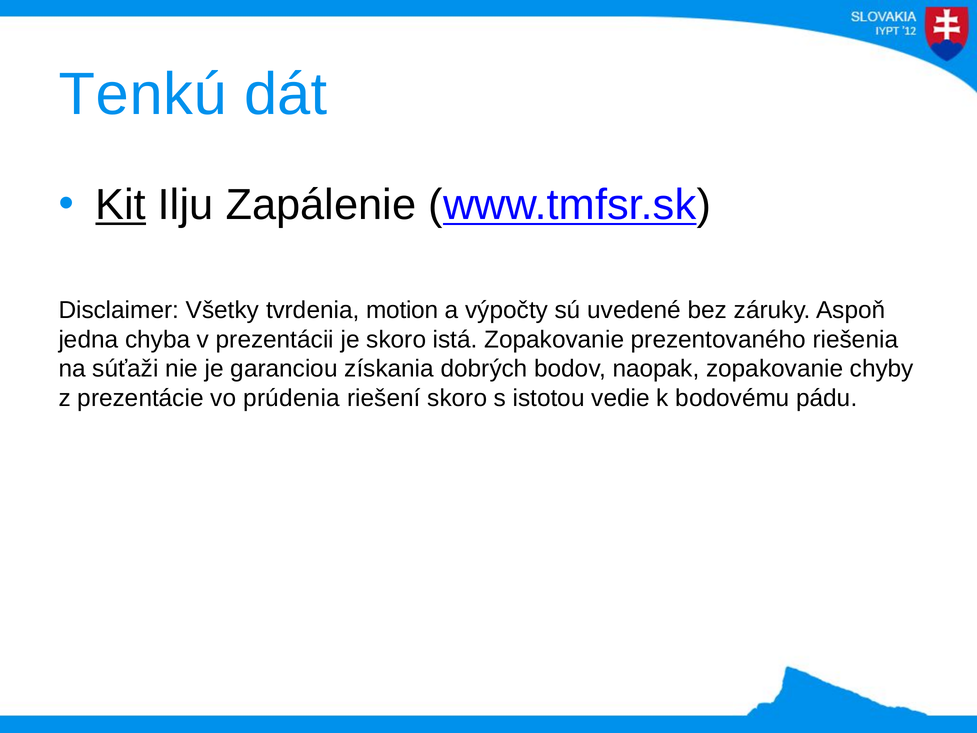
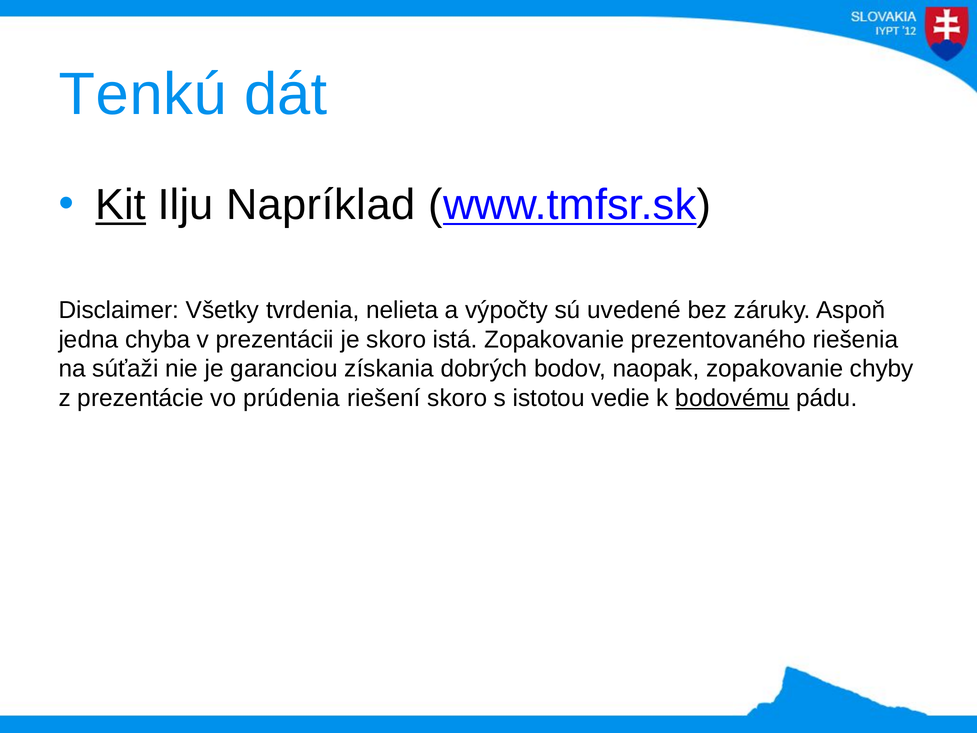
Zapálenie: Zapálenie -> Napríklad (321, 205)
motion: motion -> nelieta (402, 310)
bodovému underline: none -> present (733, 398)
